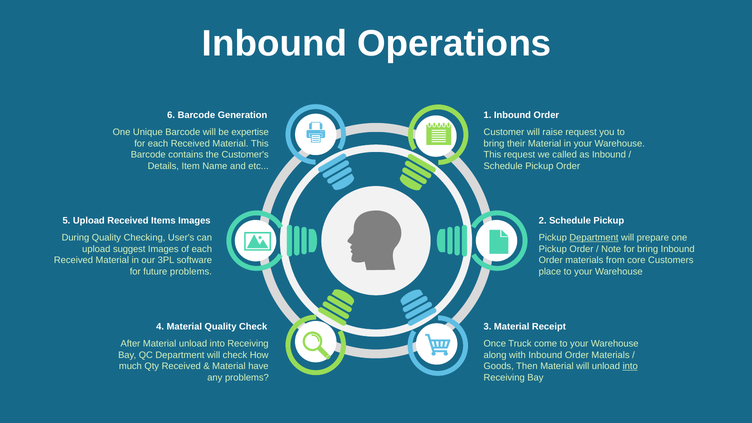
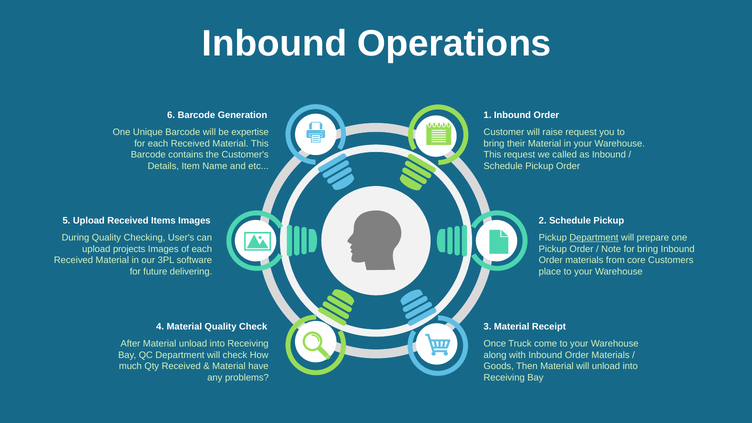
suggest: suggest -> projects (129, 249)
future problems: problems -> delivering (191, 272)
into underline: present -> none (630, 366)
